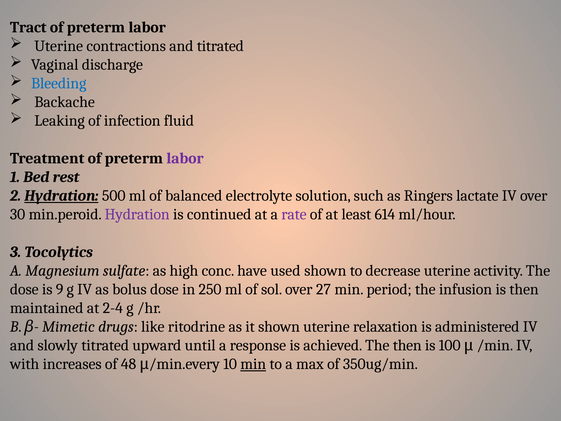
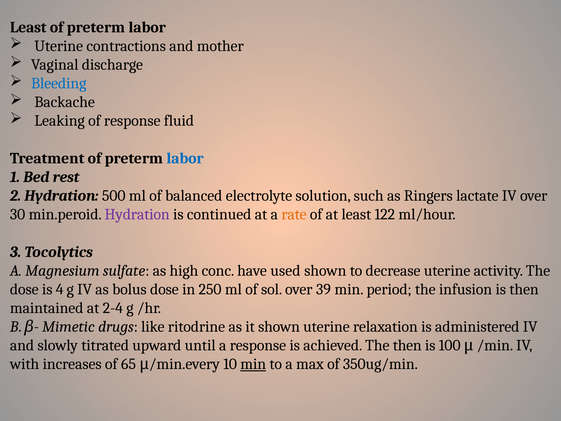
Tract: Tract -> Least (28, 27)
and titrated: titrated -> mother (220, 46)
of infection: infection -> response (132, 121)
labor colour: purple -> blue (185, 158)
Hydration underline: present -> none (61, 196)
rate colour: purple -> orange (294, 214)
614: 614 -> 122 (385, 214)
9: 9 -> 4 (60, 289)
27: 27 -> 39 (323, 289)
48: 48 -> 65 (128, 364)
